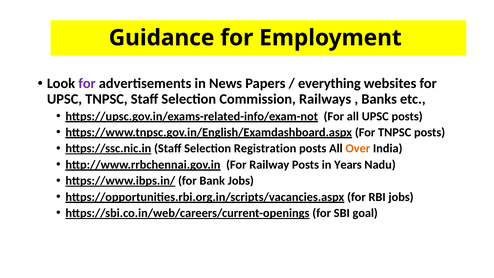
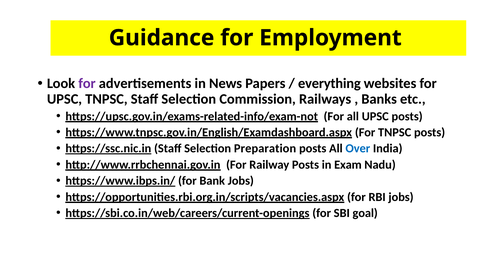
Registration: Registration -> Preparation (265, 148)
Over colour: orange -> blue (358, 148)
Years: Years -> Exam (348, 165)
